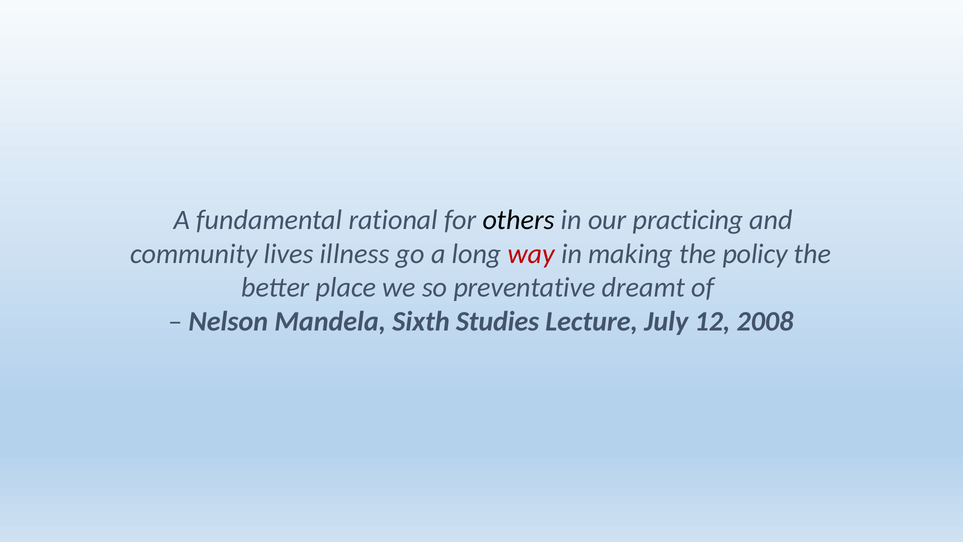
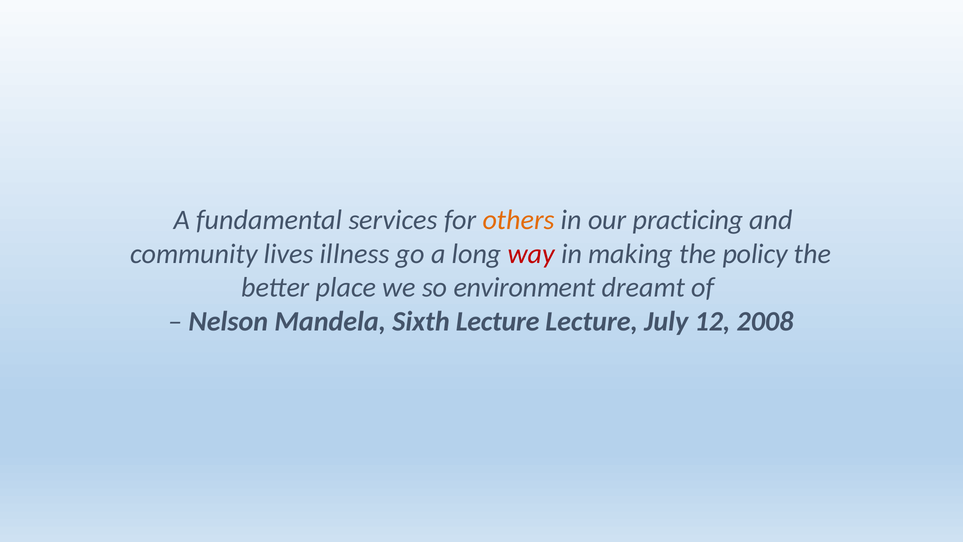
rational: rational -> services (393, 220)
others colour: black -> orange (519, 220)
preventative: preventative -> environment (525, 287)
Sixth Studies: Studies -> Lecture (498, 321)
